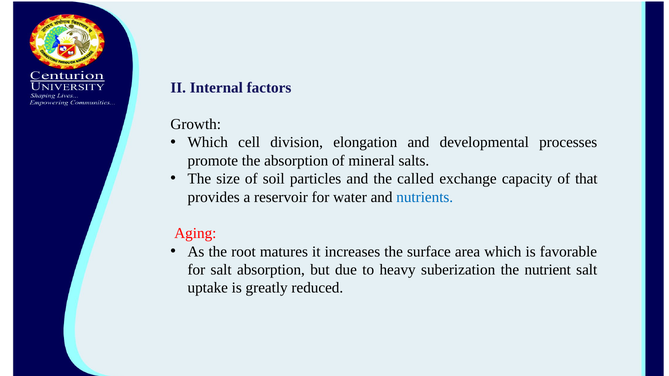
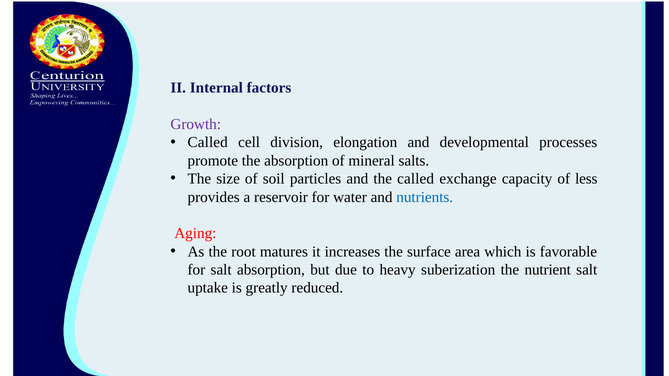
Growth colour: black -> purple (196, 124)
Which: Which -> Called (208, 143)
that: that -> less (586, 179)
